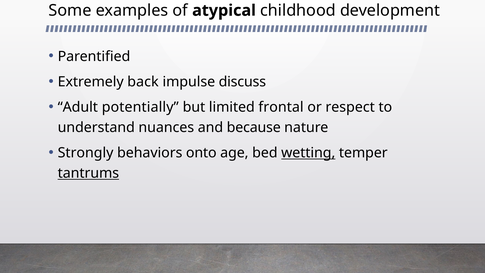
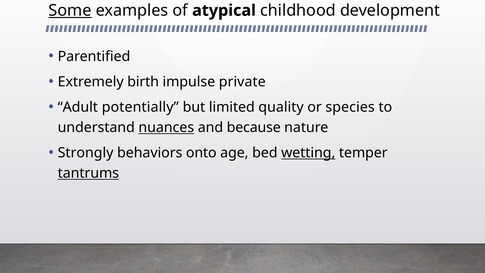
Some underline: none -> present (70, 10)
back: back -> birth (143, 82)
discuss: discuss -> private (242, 82)
frontal: frontal -> quality (281, 107)
respect: respect -> species (350, 107)
nuances underline: none -> present (166, 127)
